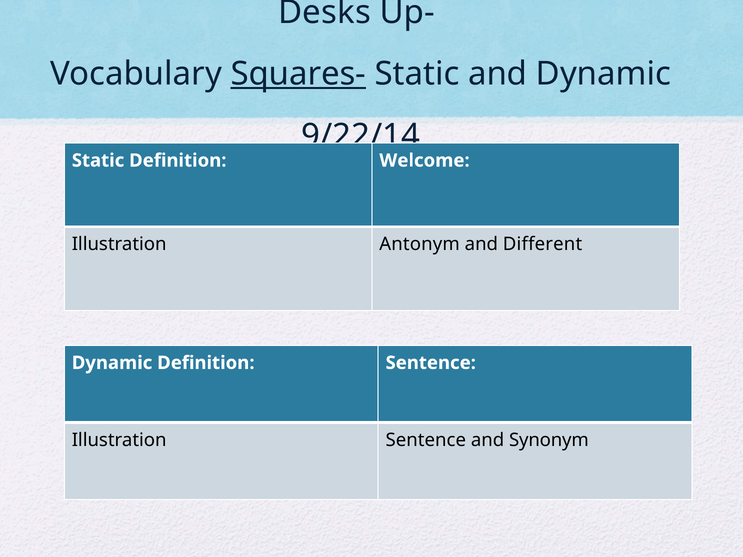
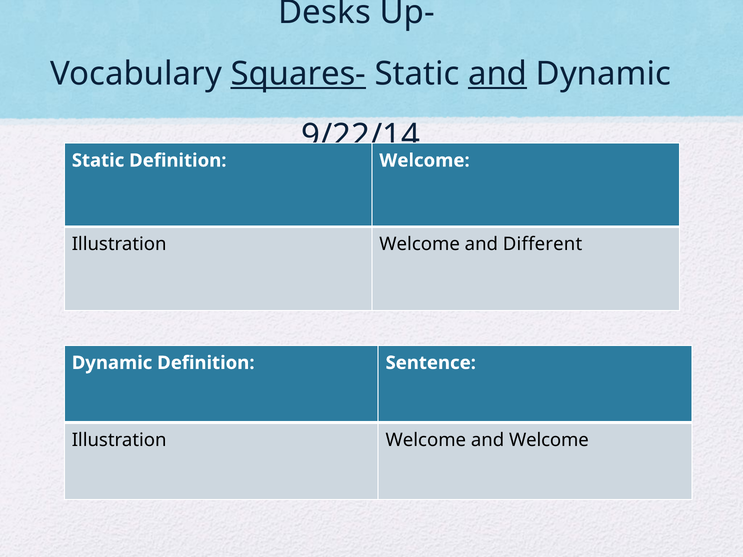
and underline: none -> present (498, 74)
Antonym: Antonym -> Welcome (420, 244)
Sentence: Sentence -> Welcome (426, 440)
and Synonym: Synonym -> Welcome (549, 440)
